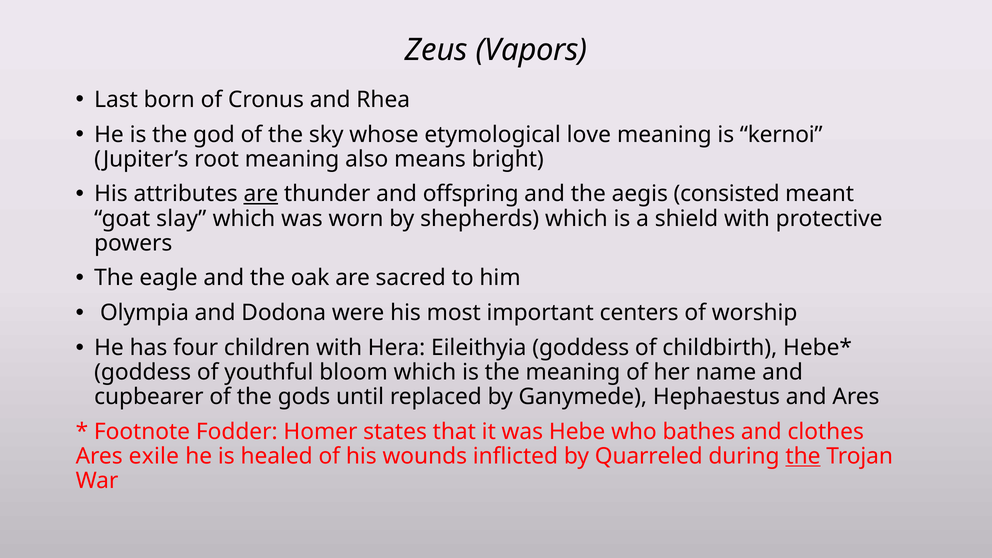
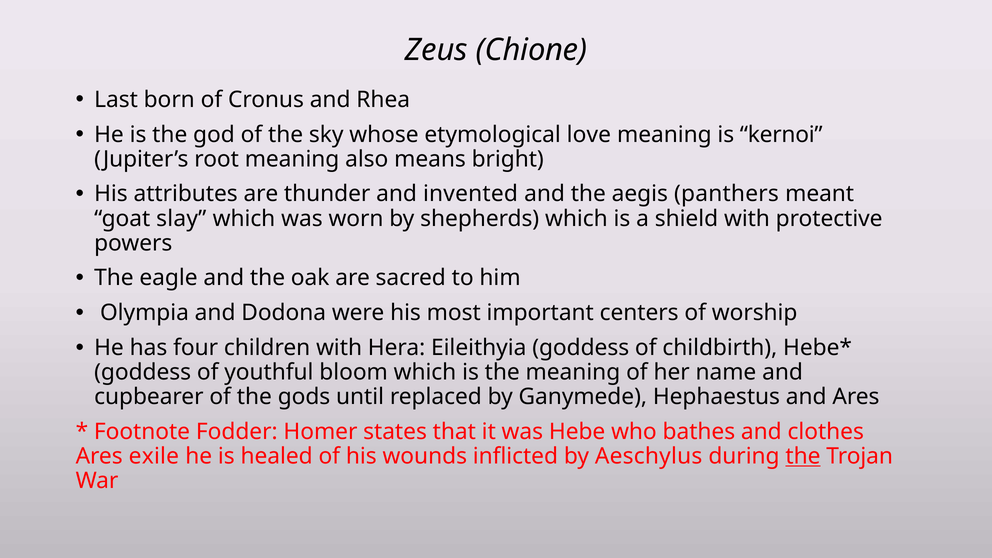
Vapors: Vapors -> Chione (532, 50)
are underline: present -> none (261, 194)
offspring: offspring -> invented (470, 194)
consisted: consisted -> panthers (726, 194)
Quarreled: Quarreled -> Aeschylus (649, 456)
